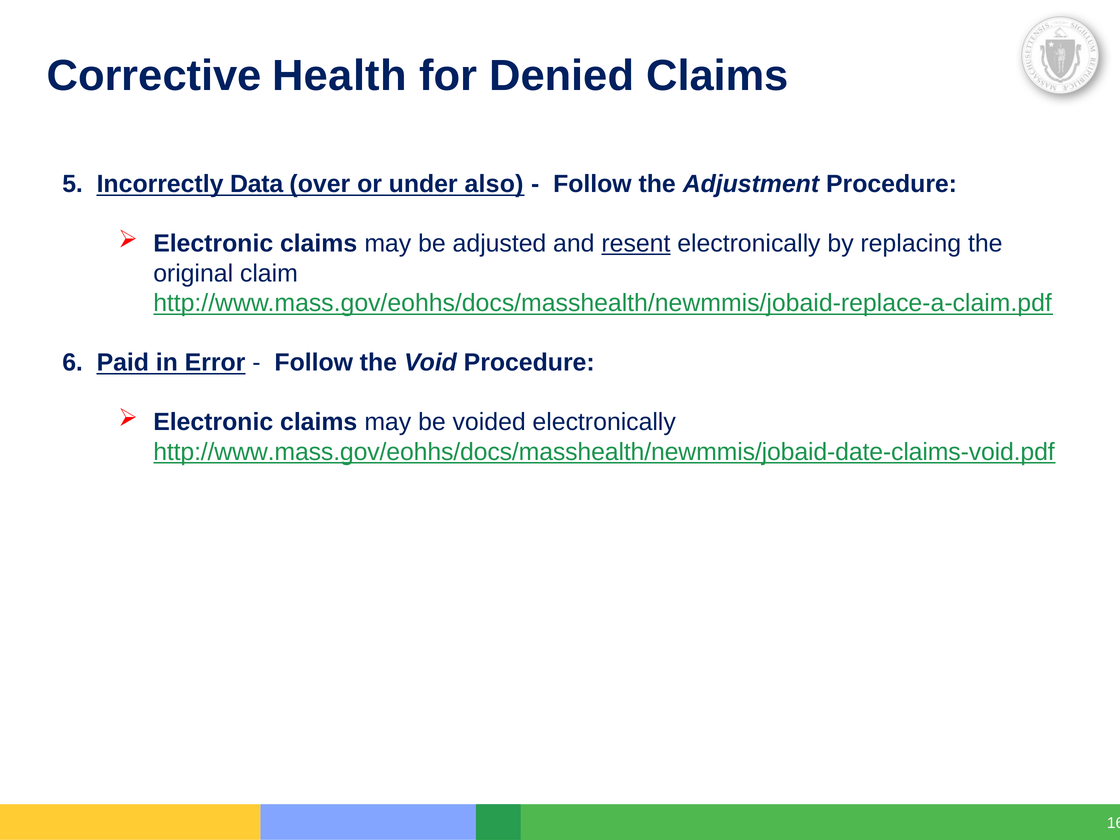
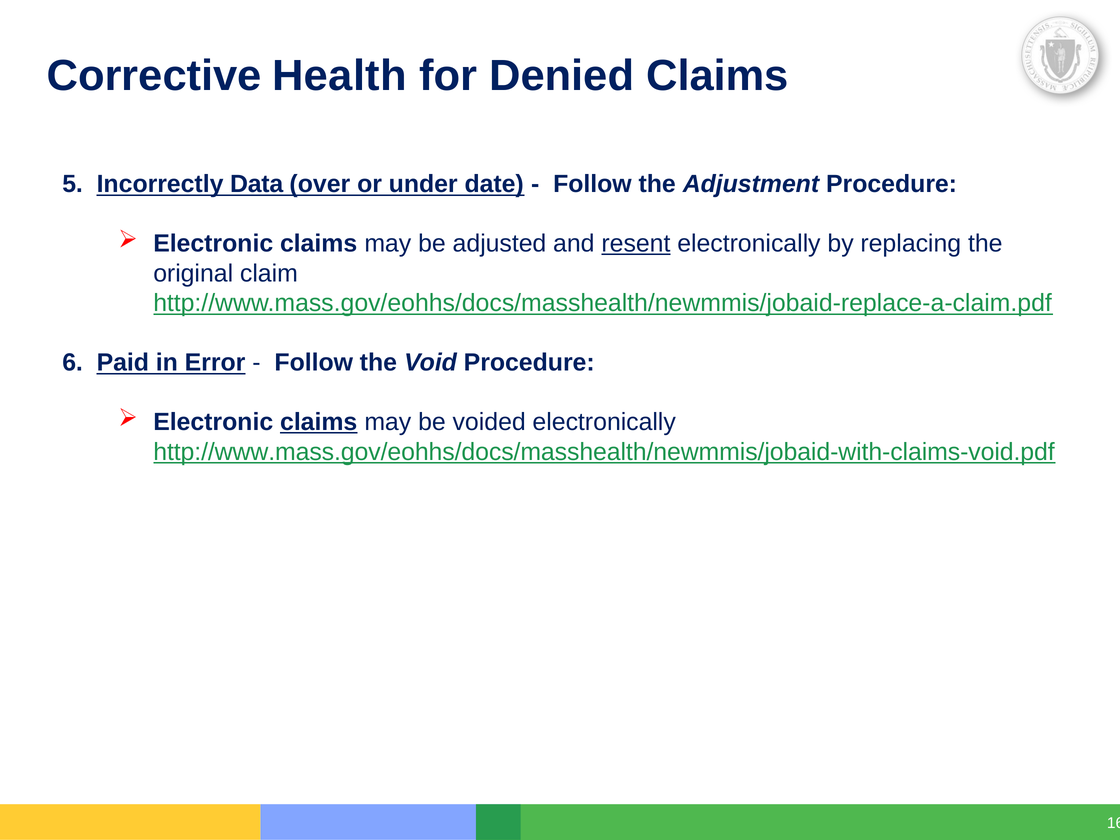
also: also -> date (494, 184)
claims underline: none -> present (319, 422)
http://www.mass.gov/eohhs/docs/masshealth/newmmis/jobaid-date-claims-void.pdf: http://www.mass.gov/eohhs/docs/masshealth/newmmis/jobaid-date-claims-void.pdf -> http://www.mass.gov/eohhs/docs/masshealth/newmmis/jobaid-with-claims-void.pdf (604, 452)
